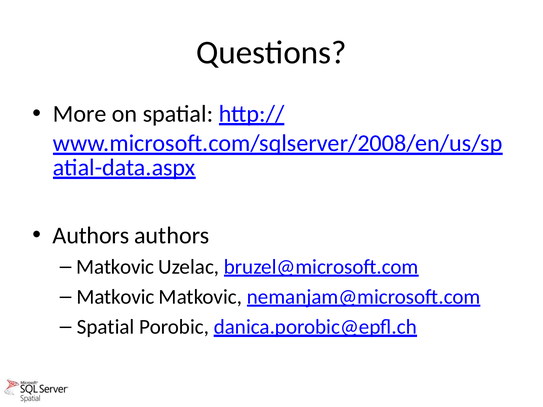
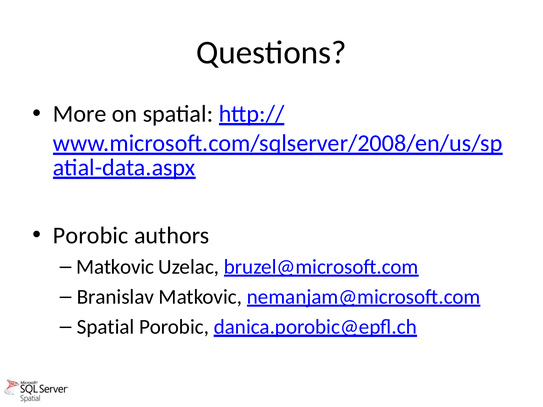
Authors: Authors -> Porobic (91, 236)
Matkovic: Matkovic -> Branislav (115, 297)
